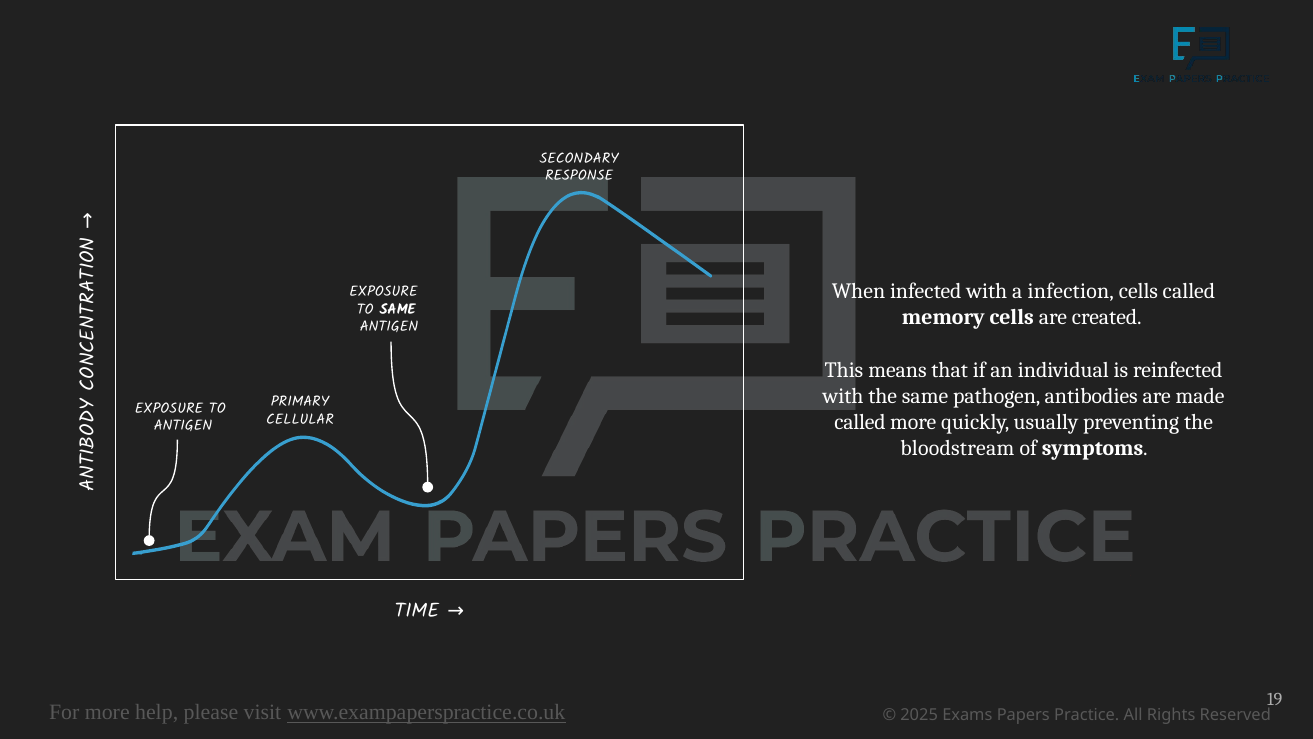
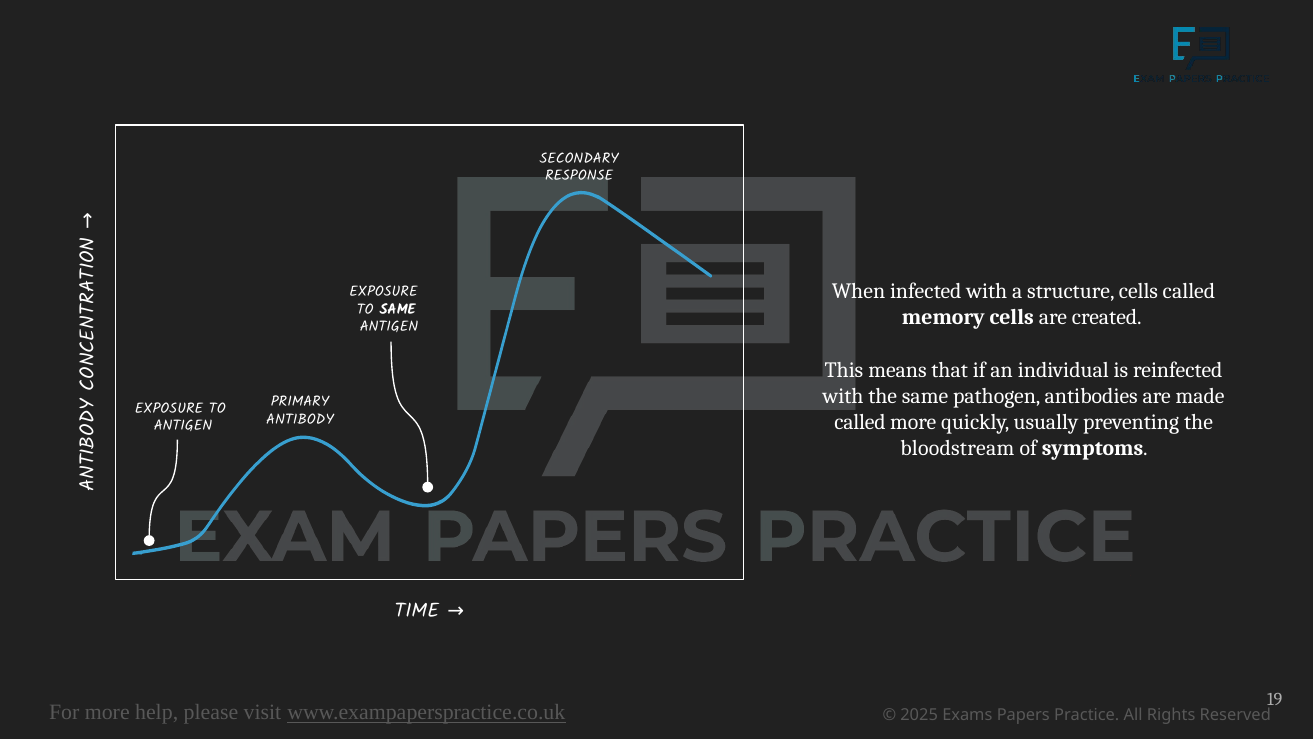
infection: infection -> structure (1071, 291)
CELLULAR: CELLULAR -> ANTIBODY (300, 419)
